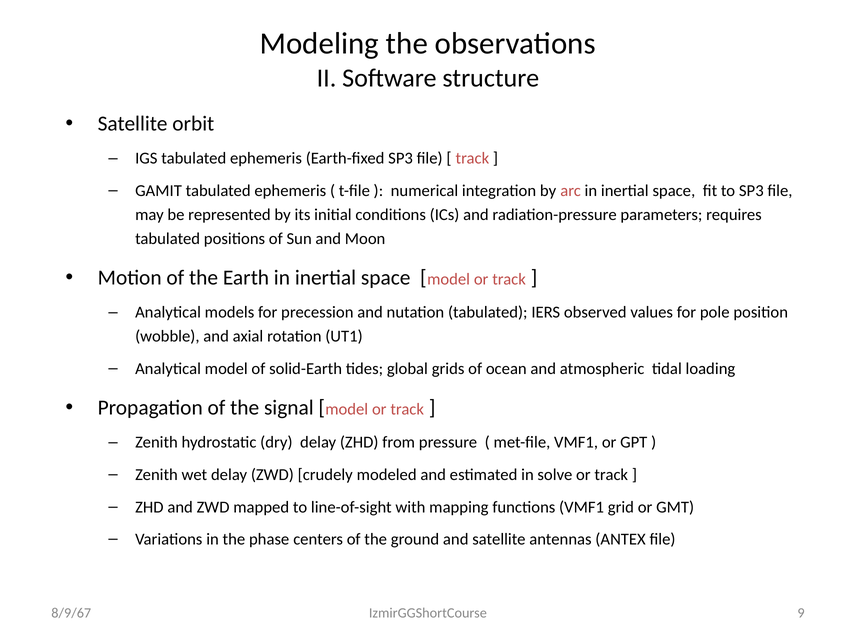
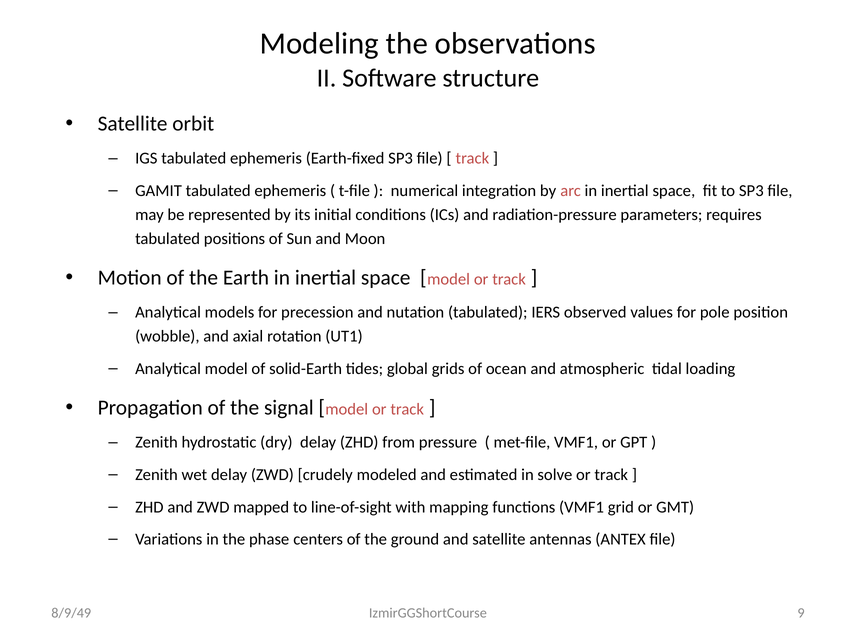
8/9/67: 8/9/67 -> 8/9/49 (71, 613)
